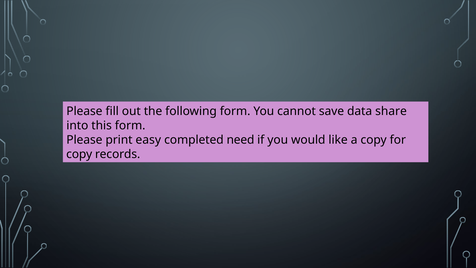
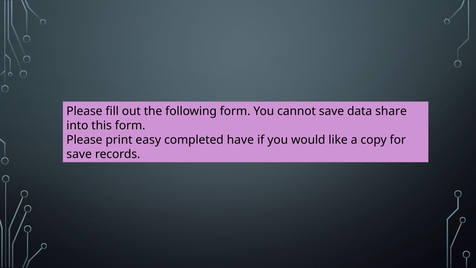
need: need -> have (240, 140)
copy: copy -> save (79, 154)
